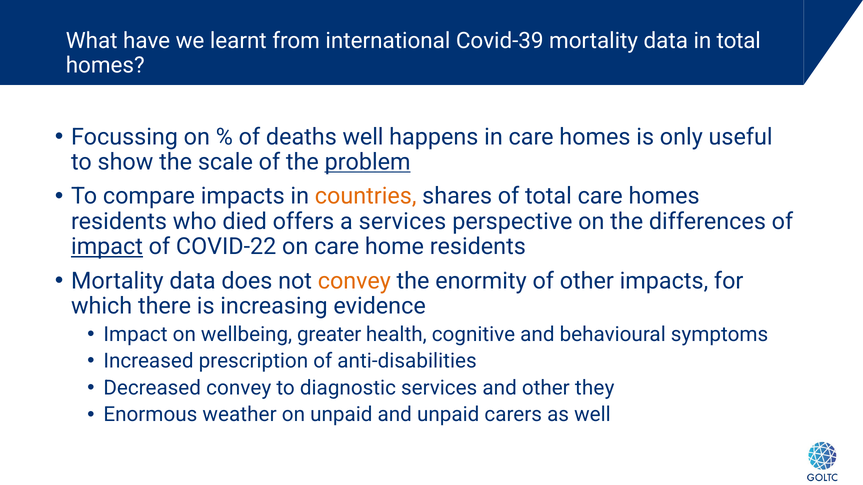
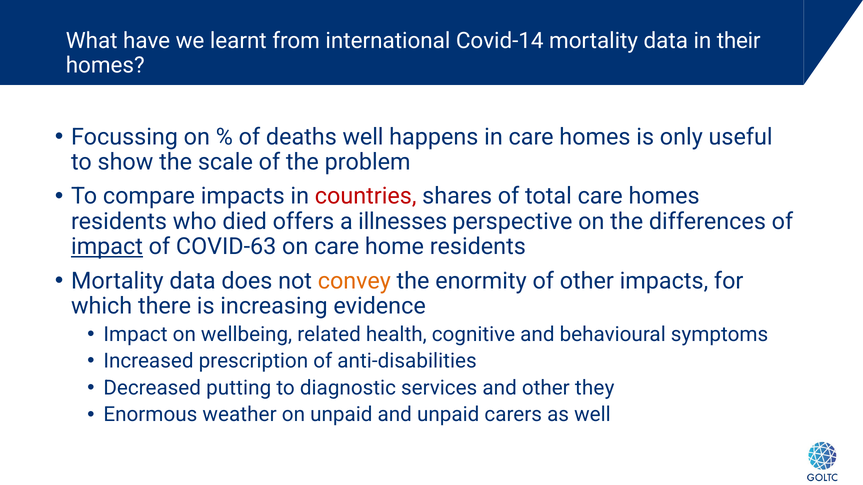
Covid-39: Covid-39 -> Covid-14 (500, 41)
in total: total -> their (739, 41)
problem underline: present -> none (368, 162)
countries colour: orange -> red (366, 196)
a services: services -> illnesses (403, 222)
COVID-22: COVID-22 -> COVID-63 (226, 247)
greater: greater -> related (329, 335)
Decreased convey: convey -> putting (239, 388)
